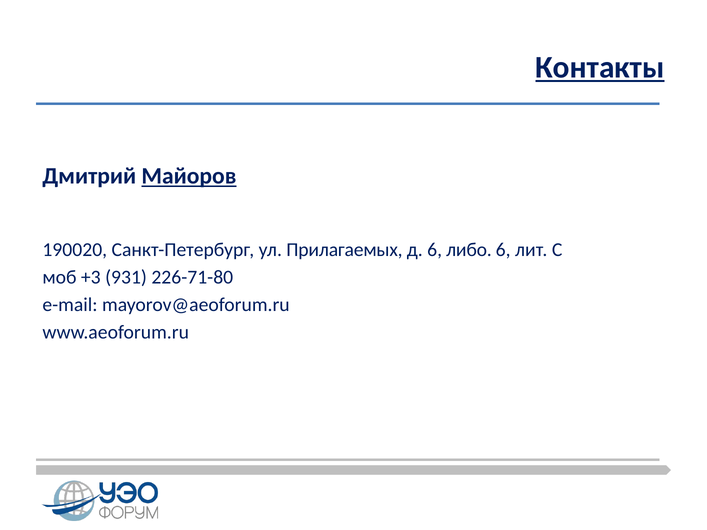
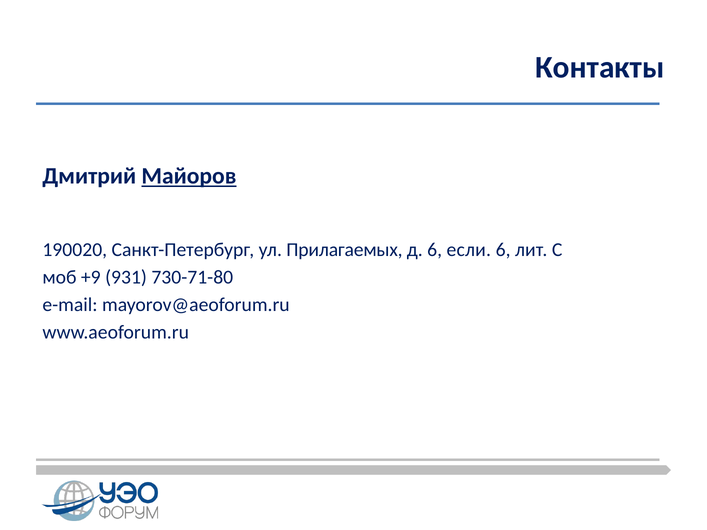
Контакты underline: present -> none (600, 68)
либо: либо -> если (469, 250)
+3: +3 -> +9 (91, 277)
226-71-80: 226-71-80 -> 730-71-80 (192, 277)
